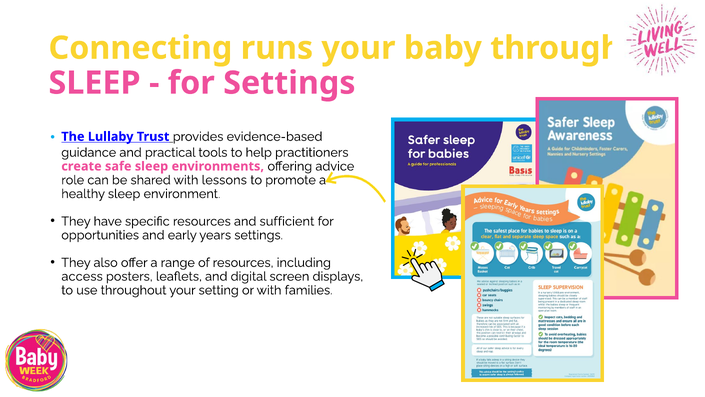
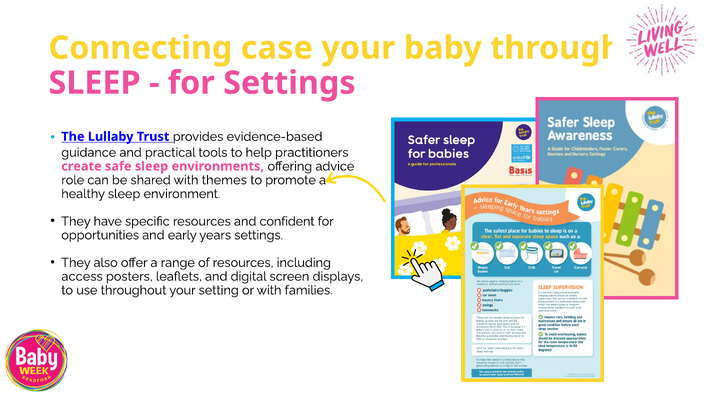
runs: runs -> case (277, 48)
lessons: lessons -> themes (224, 180)
sufficient: sufficient -> confident (287, 221)
